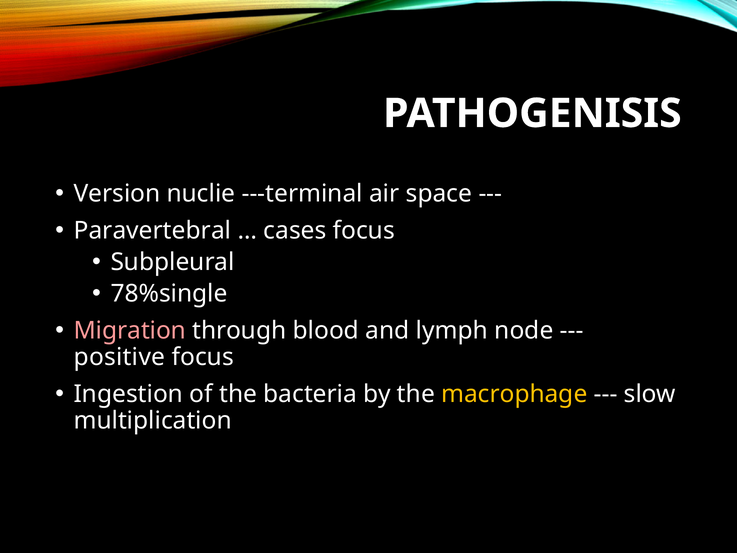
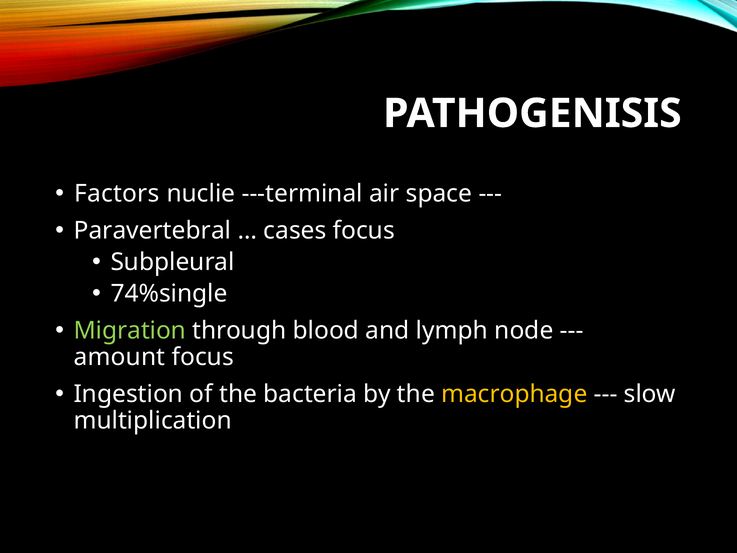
Version: Version -> Factors (117, 194)
78%single: 78%single -> 74%single (169, 294)
Migration colour: pink -> light green (130, 330)
positive: positive -> amount (120, 357)
